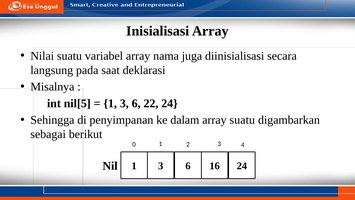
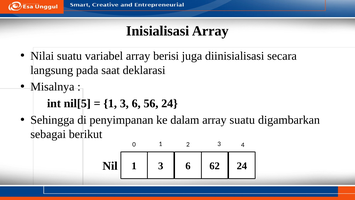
nama: nama -> berisi (166, 56)
22: 22 -> 56 (151, 103)
16: 16 -> 62 (215, 166)
